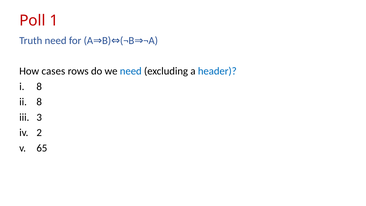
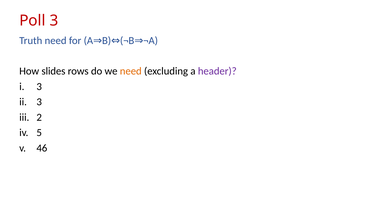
Poll 1: 1 -> 3 (54, 21)
cases: cases -> slides (53, 71)
need colour: blue -> orange (131, 71)
header colour: blue -> purple (217, 71)
8: 8 -> 3 (39, 87)
8: 8 -> 3 (39, 102)
3: 3 -> 2 (39, 117)
2: 2 -> 5 (39, 133)
65: 65 -> 46 (42, 148)
